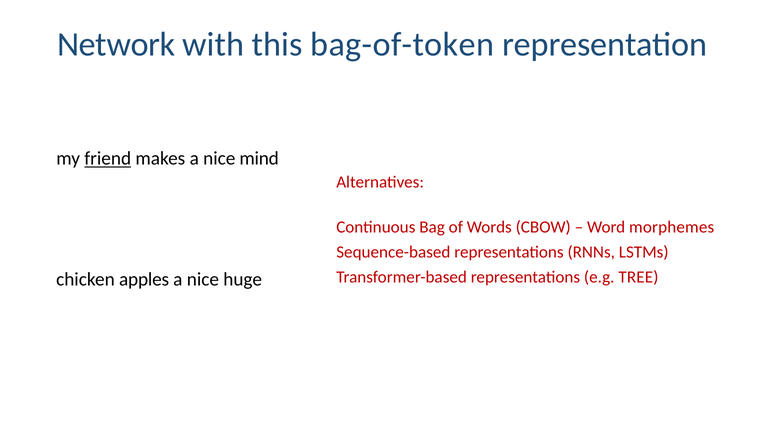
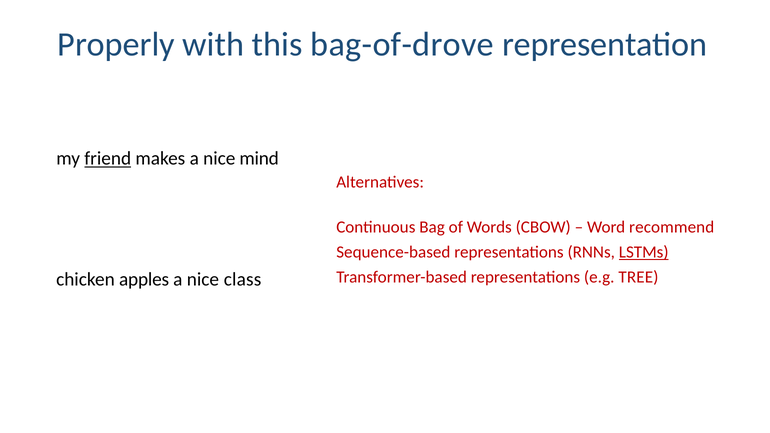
Network: Network -> Properly (116, 45)
bag-of-token: bag-of-token -> bag-of-drove (402, 45)
morphemes: morphemes -> recommend (672, 227)
LSTMs underline: none -> present (644, 252)
huge: huge -> class (243, 279)
